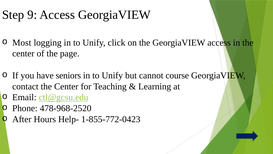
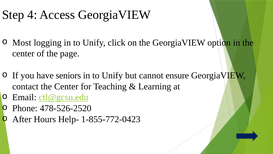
9: 9 -> 4 (32, 15)
GeorgiaVIEW access: access -> option (219, 42)
course: course -> ensure (177, 75)
478-968-2520: 478-968-2520 -> 478-526-2520 (66, 108)
